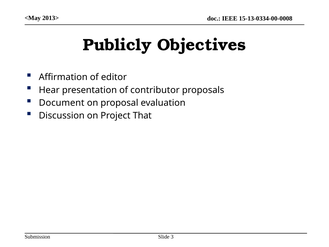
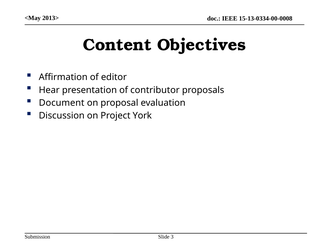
Publicly: Publicly -> Content (117, 45)
That: That -> York (142, 116)
